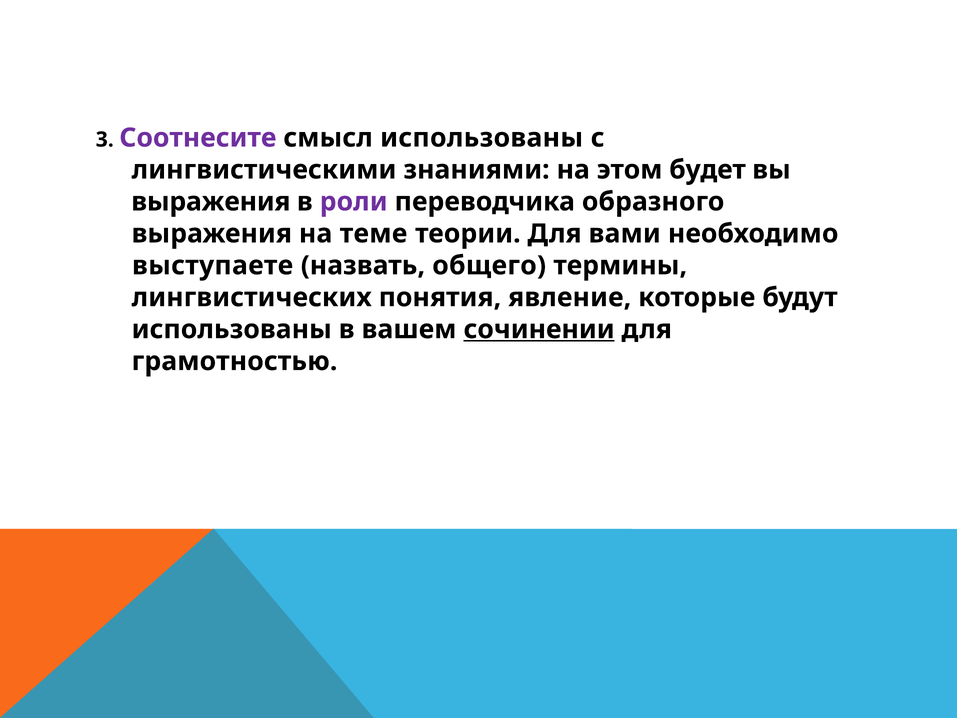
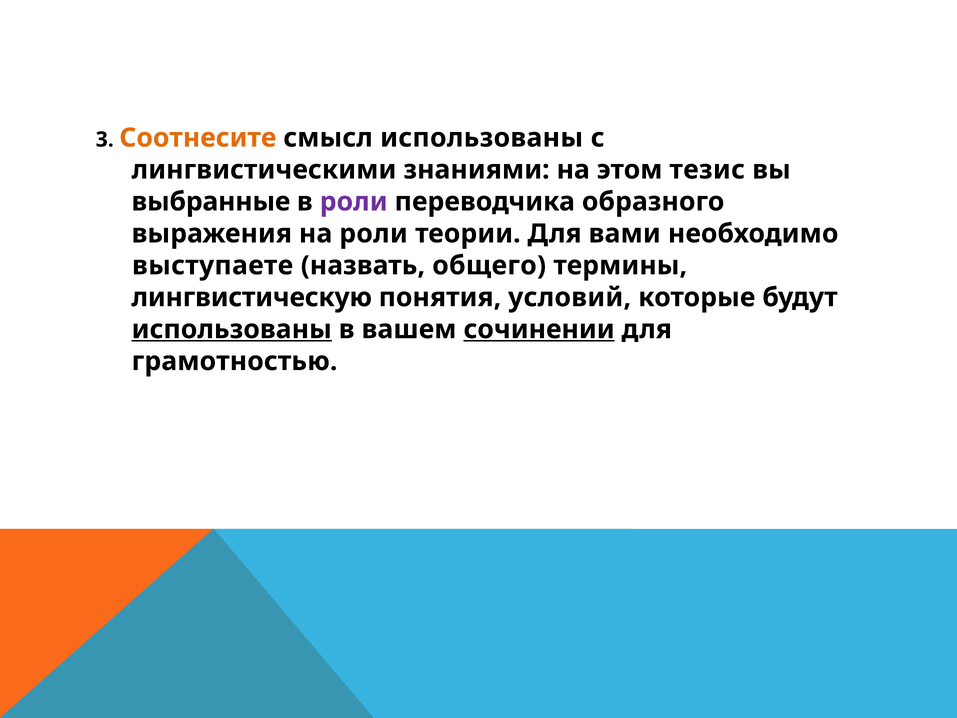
Соотнесите colour: purple -> orange (198, 138)
будет: будет -> тезис (707, 170)
выражения: выражения -> выбранные (211, 202)
на теме: теме -> роли (374, 234)
лингвистических: лингвистических -> лингвистическую (252, 297)
явление: явление -> условий (570, 297)
использованы underline: none -> present (232, 329)
